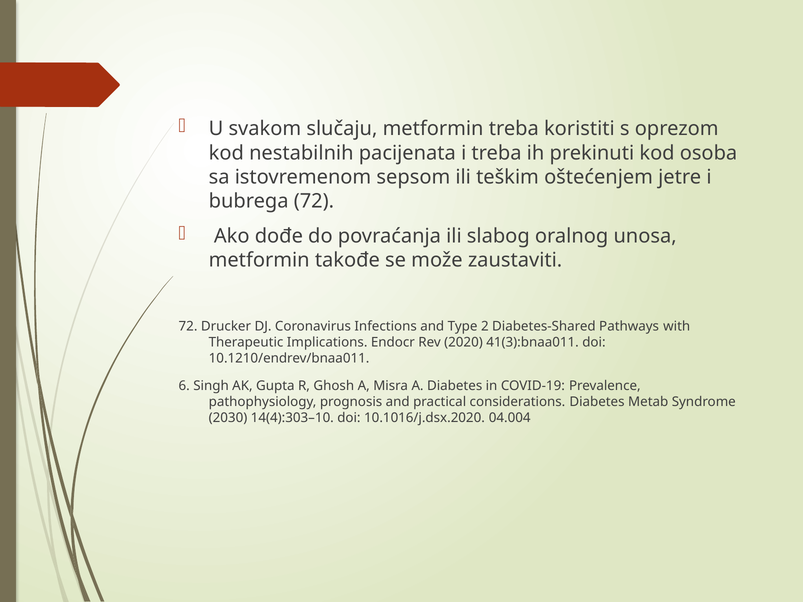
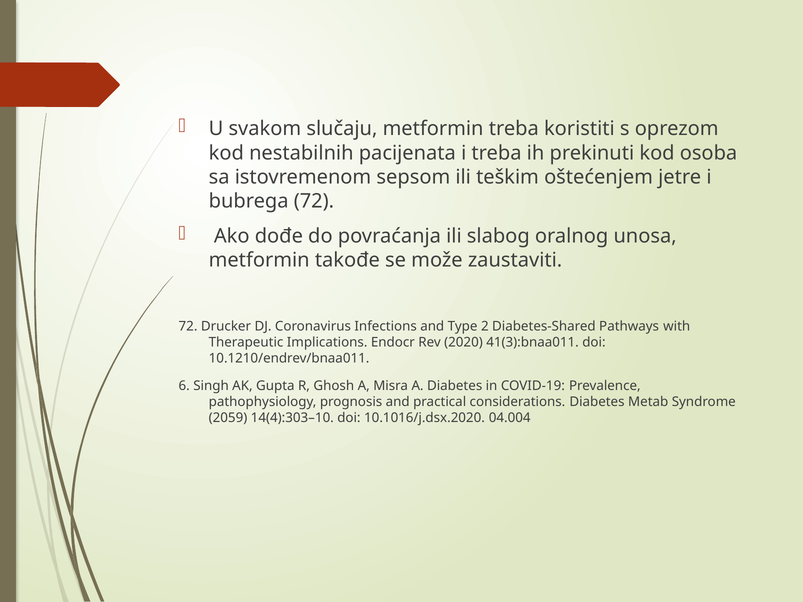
2030: 2030 -> 2059 (228, 418)
